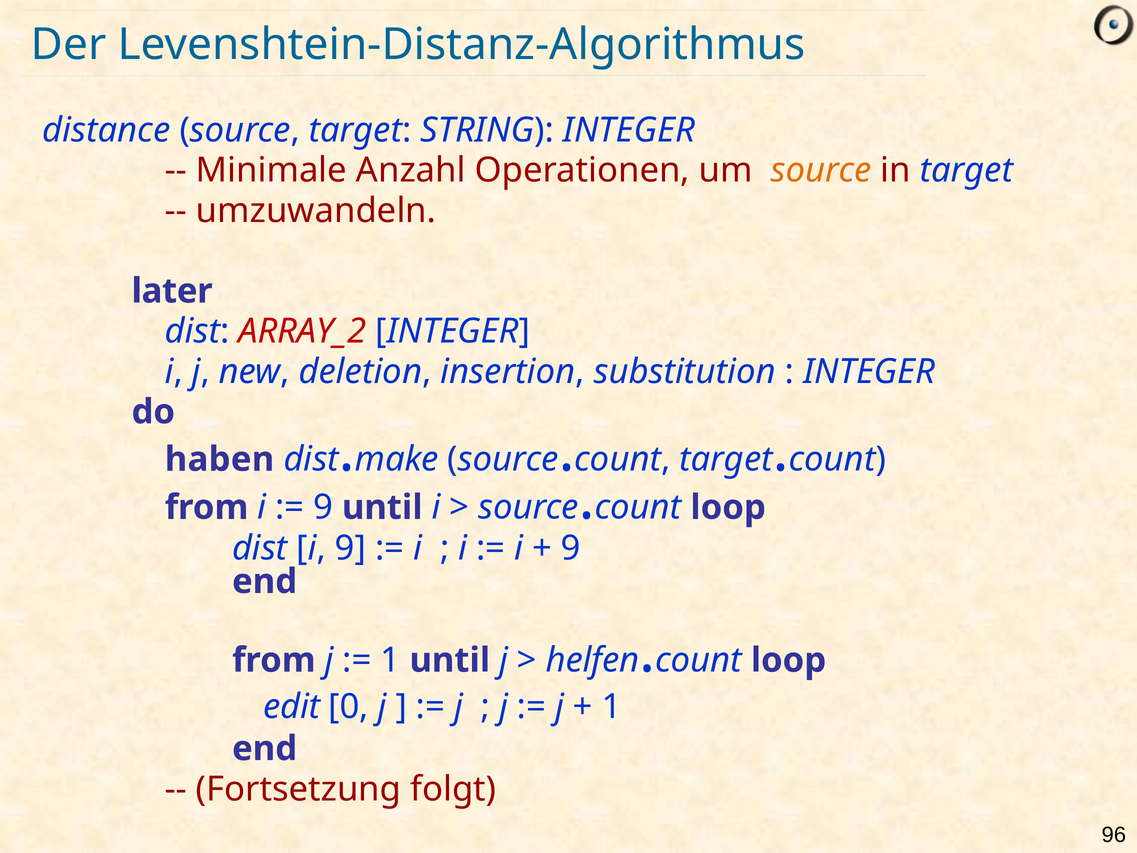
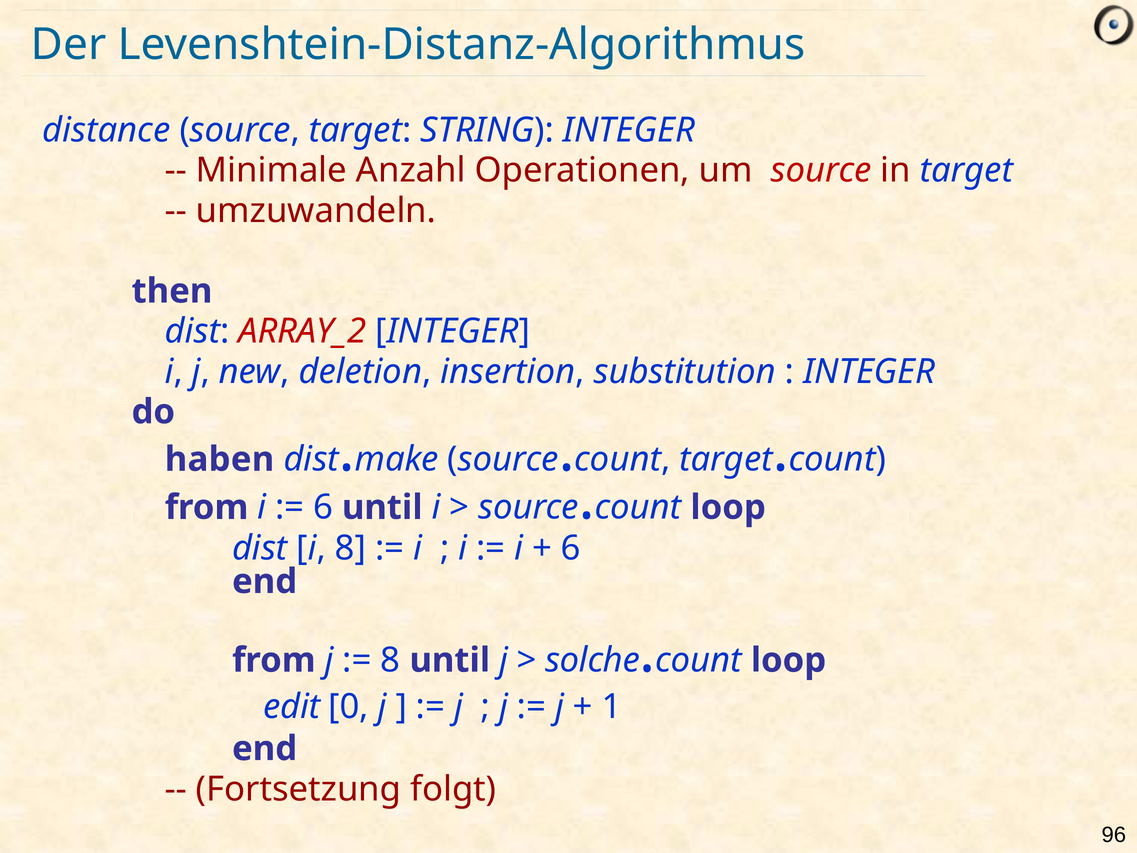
source colour: orange -> red (821, 170)
later: later -> then (172, 291)
9: 9 -> 6 (323, 507)
i 9: 9 -> 8 (350, 548)
9: 9 -> 6 (571, 548)
1: 1 -> 8 (390, 660)
helfen: helfen -> solche (593, 660)
